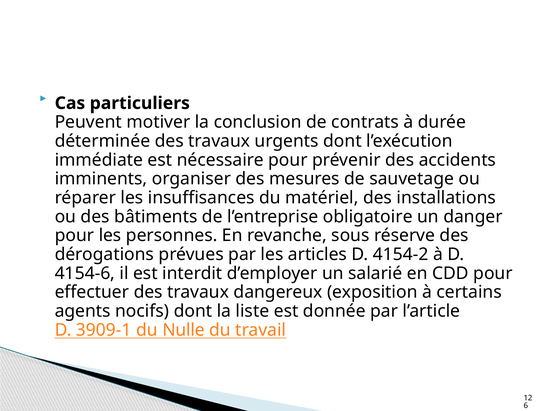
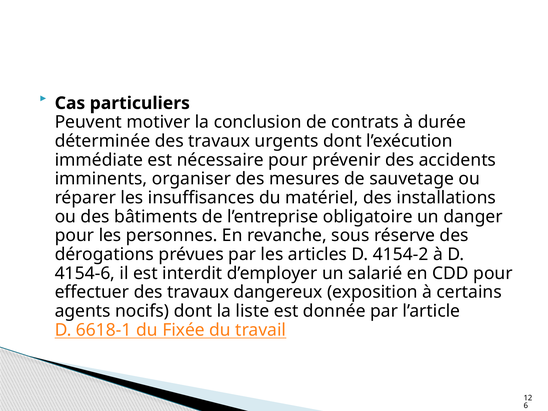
3909-1: 3909-1 -> 6618-1 (104, 330)
Nulle: Nulle -> Fixée (184, 330)
